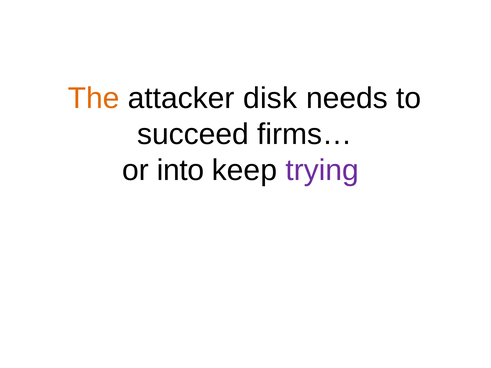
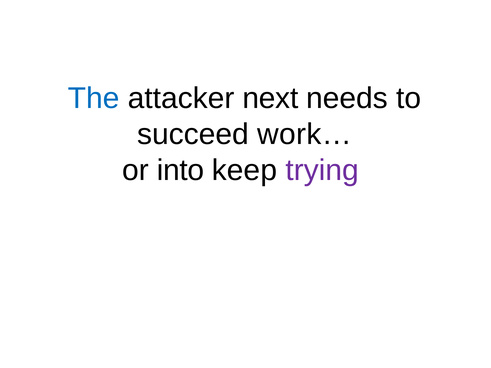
The colour: orange -> blue (94, 98)
disk: disk -> next (270, 98)
firms…: firms… -> work… (304, 134)
